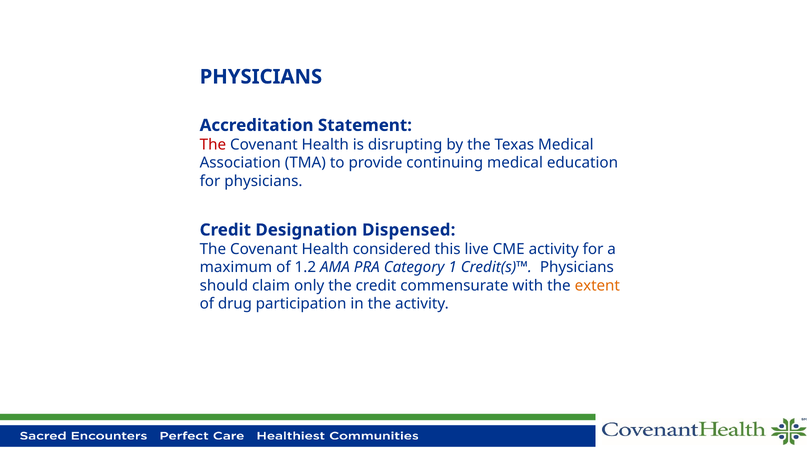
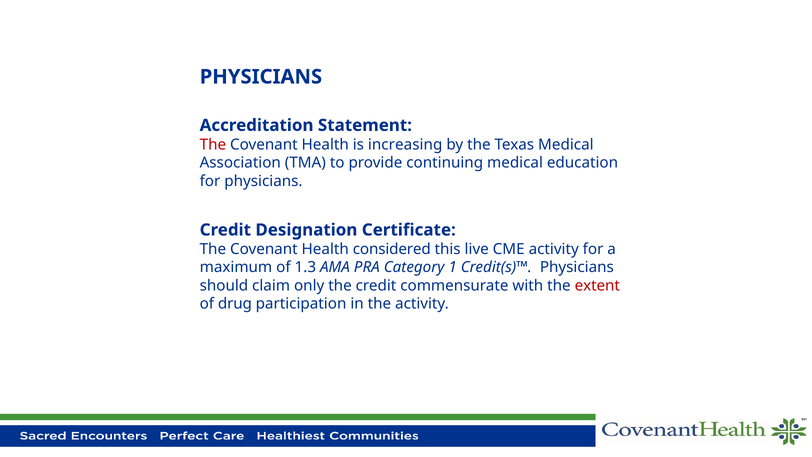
disrupting: disrupting -> increasing (405, 144)
Dispensed: Dispensed -> Certificate (409, 230)
1.2: 1.2 -> 1.3 (305, 267)
extent colour: orange -> red (597, 286)
